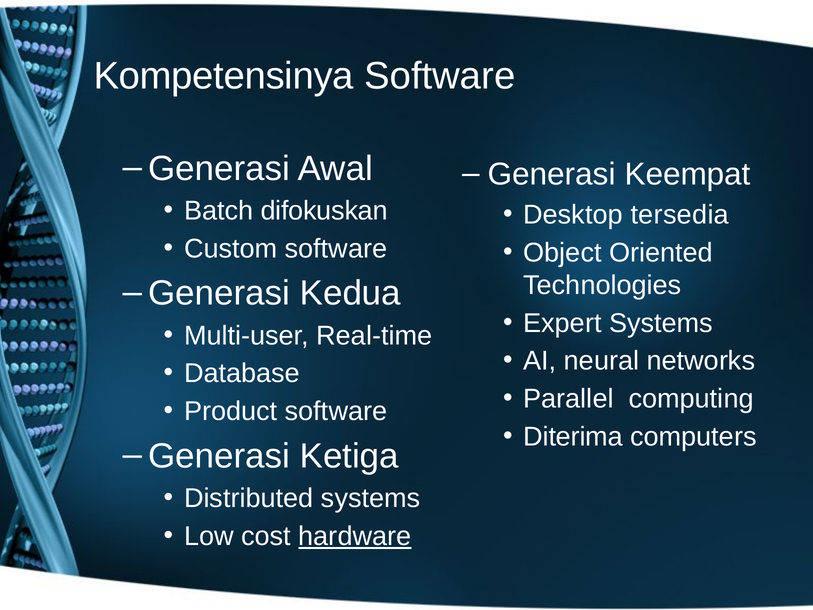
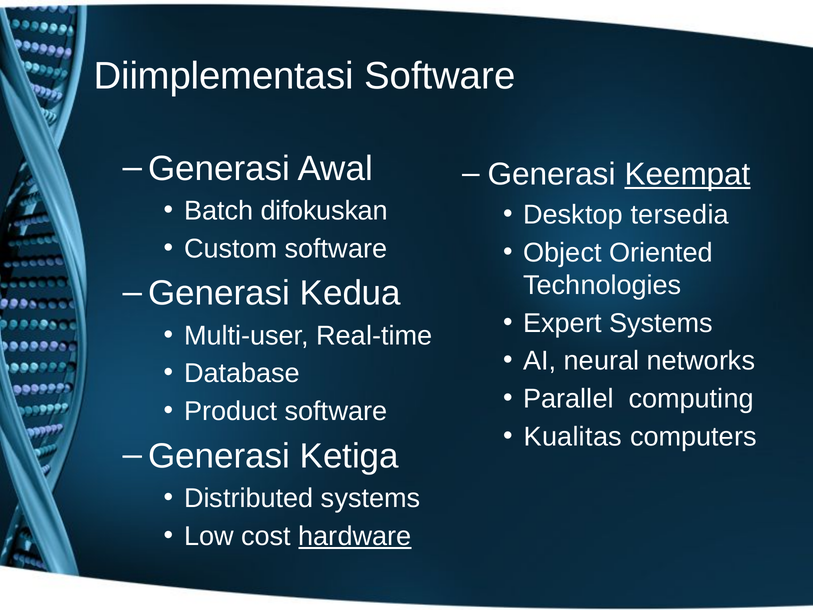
Kompetensinya: Kompetensinya -> Diimplementasi (224, 76)
Keempat underline: none -> present (688, 174)
Diterima: Diterima -> Kualitas (573, 437)
